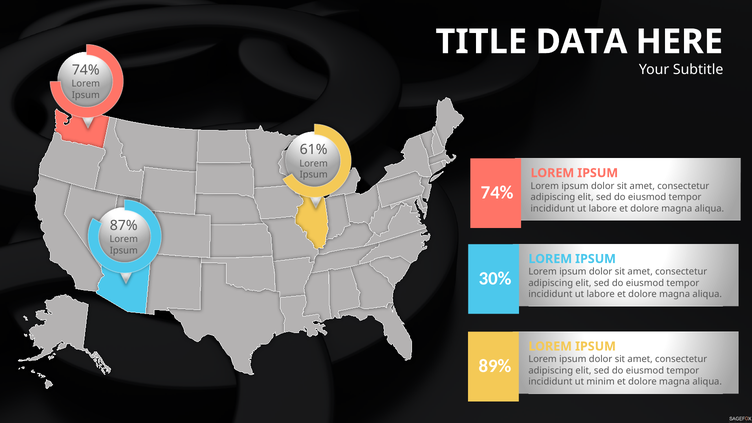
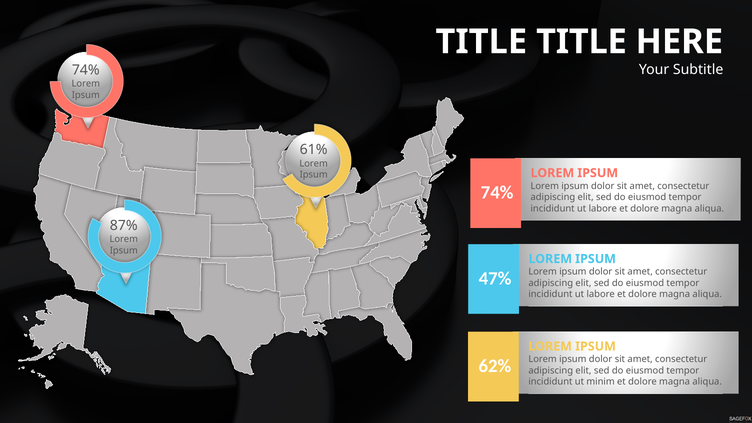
TITLE DATA: DATA -> TITLE (581, 42)
30%: 30% -> 47% (495, 278)
89%: 89% -> 62% (495, 366)
